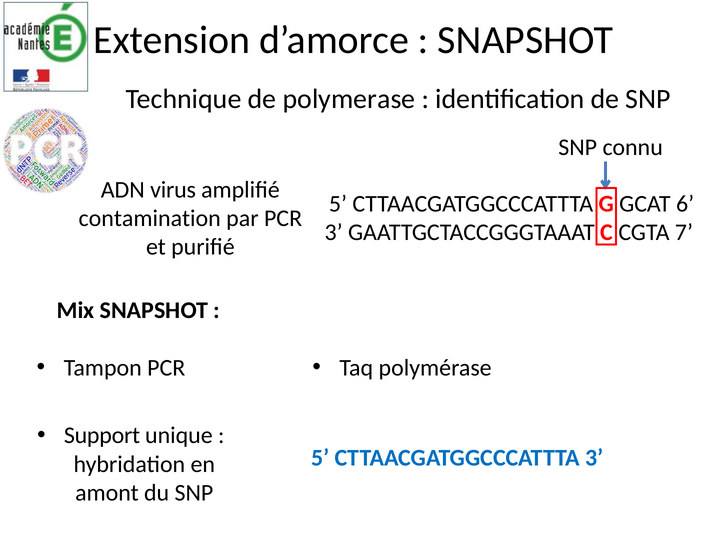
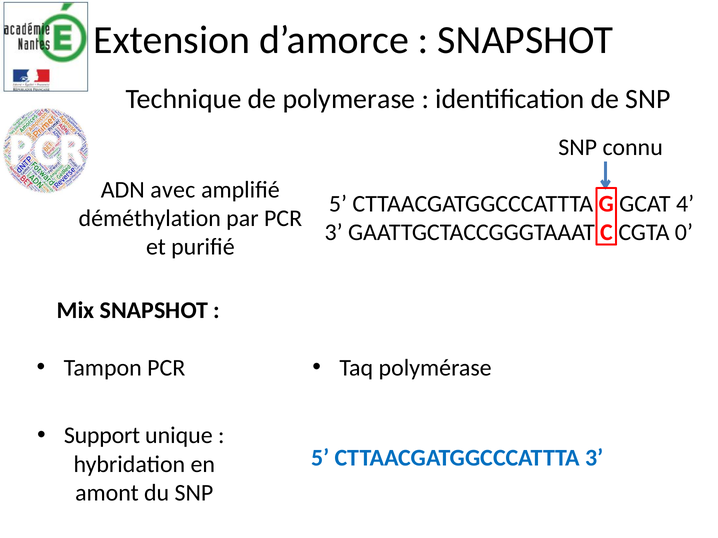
virus: virus -> avec (173, 190)
6: 6 -> 4 (685, 204)
contamination: contamination -> déméthylation (150, 219)
7: 7 -> 0 (684, 233)
